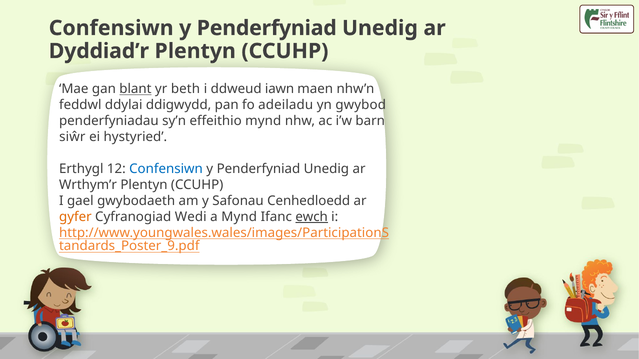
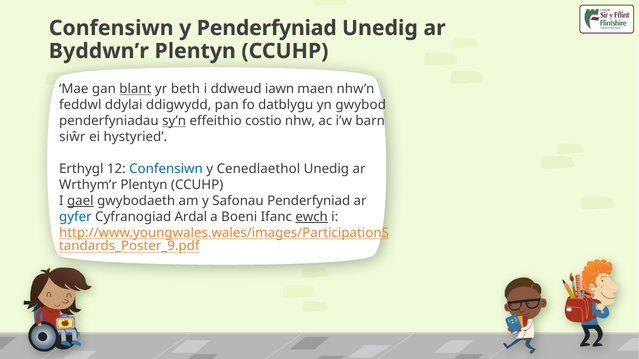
Dyddiad’r: Dyddiad’r -> Byddwn’r (99, 51)
adeiladu: adeiladu -> datblygu (286, 105)
sy’n underline: none -> present (174, 121)
effeithio mynd: mynd -> costio (263, 121)
Penderfyniad: Penderfyniad -> Cenedlaethol (258, 169)
gael underline: none -> present (80, 201)
Safonau Cenhedloedd: Cenhedloedd -> Penderfyniad (309, 201)
gyfer colour: orange -> blue (75, 217)
Wedi: Wedi -> Ardal (191, 217)
a Mynd: Mynd -> Boeni (239, 217)
